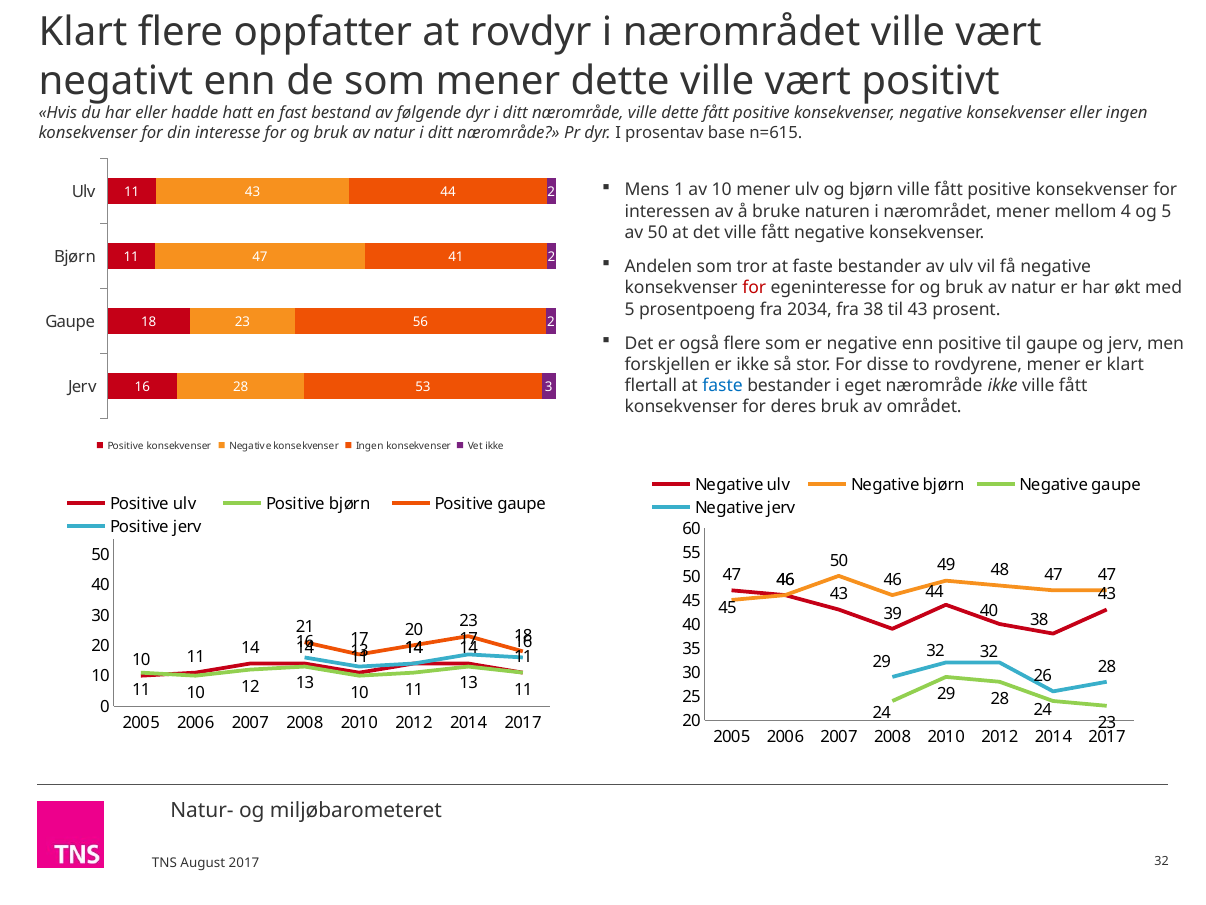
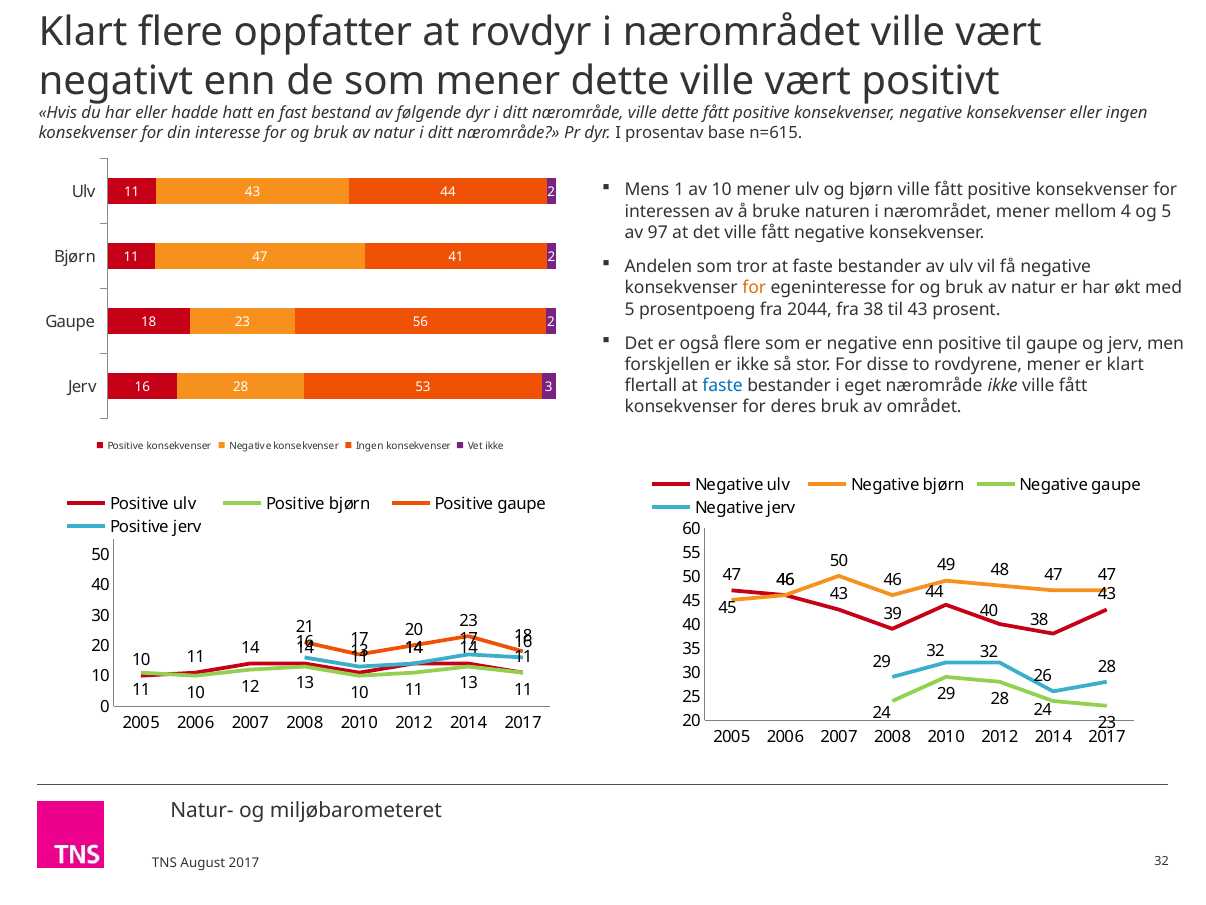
av 50: 50 -> 97 (658, 232)
for colour: red -> orange (754, 288)
2034: 2034 -> 2044 (809, 309)
